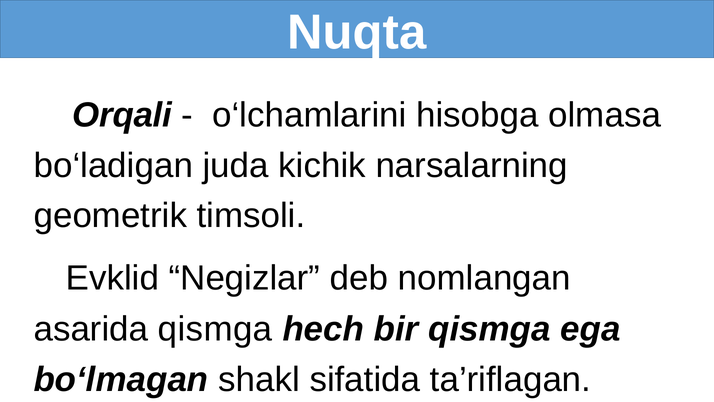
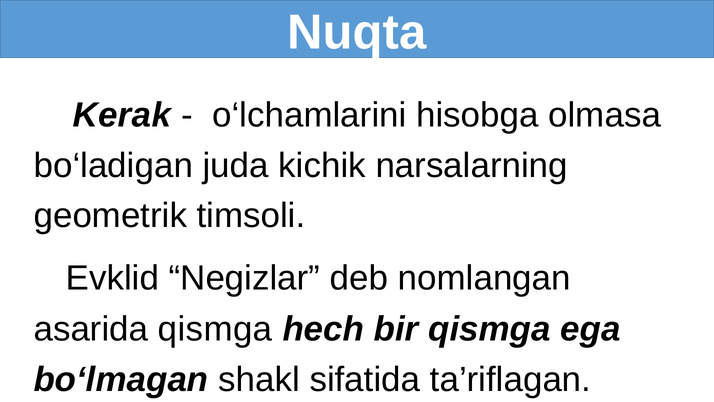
Orqali: Orqali -> Kerak (122, 115)
